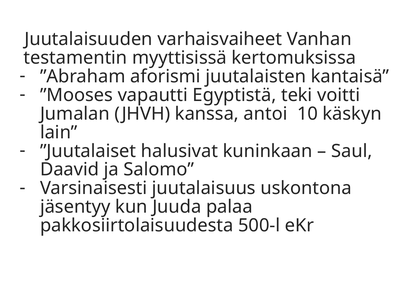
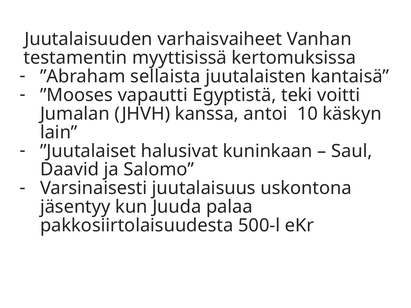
aforismi: aforismi -> sellaista (165, 77)
